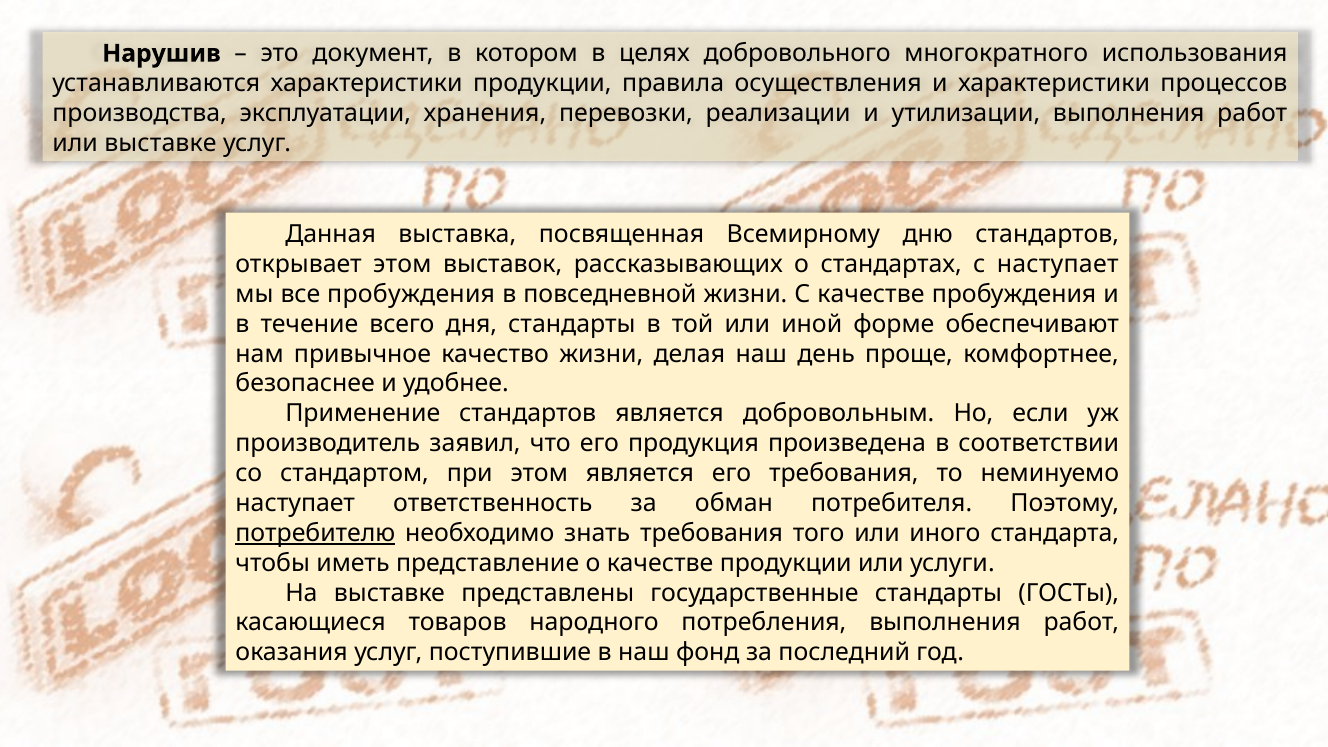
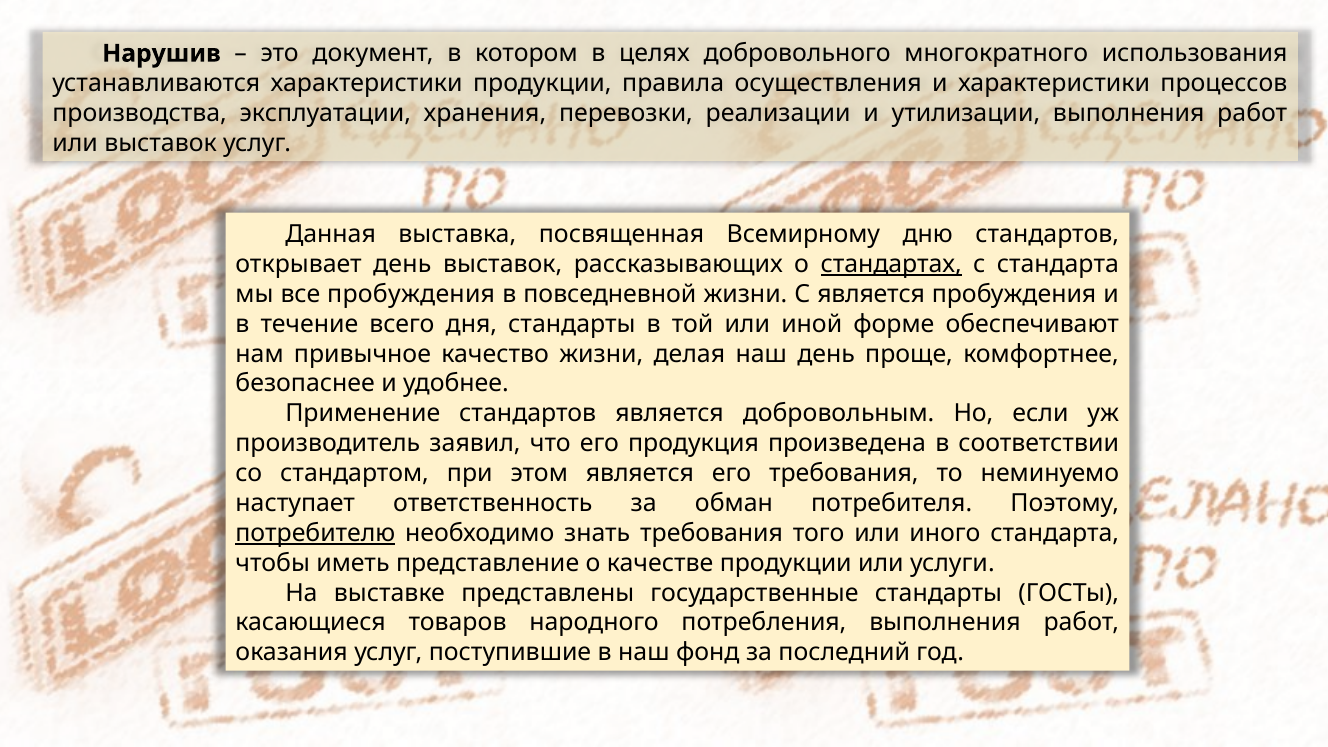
или выставке: выставке -> выставок (161, 143)
открывает этом: этом -> день (402, 264)
стандартах underline: none -> present (891, 264)
с наступает: наступает -> стандарта (1058, 264)
С качестве: качестве -> является (871, 294)
